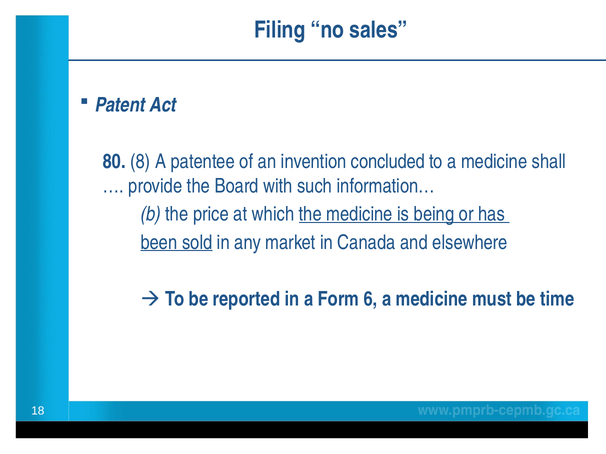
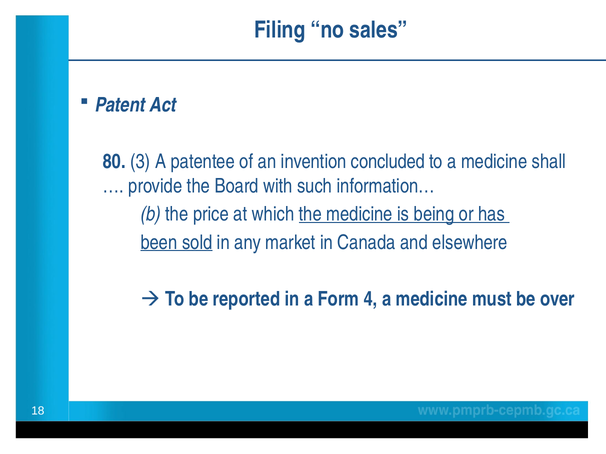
8: 8 -> 3 (140, 162)
6: 6 -> 4 (371, 299)
time: time -> over (557, 299)
